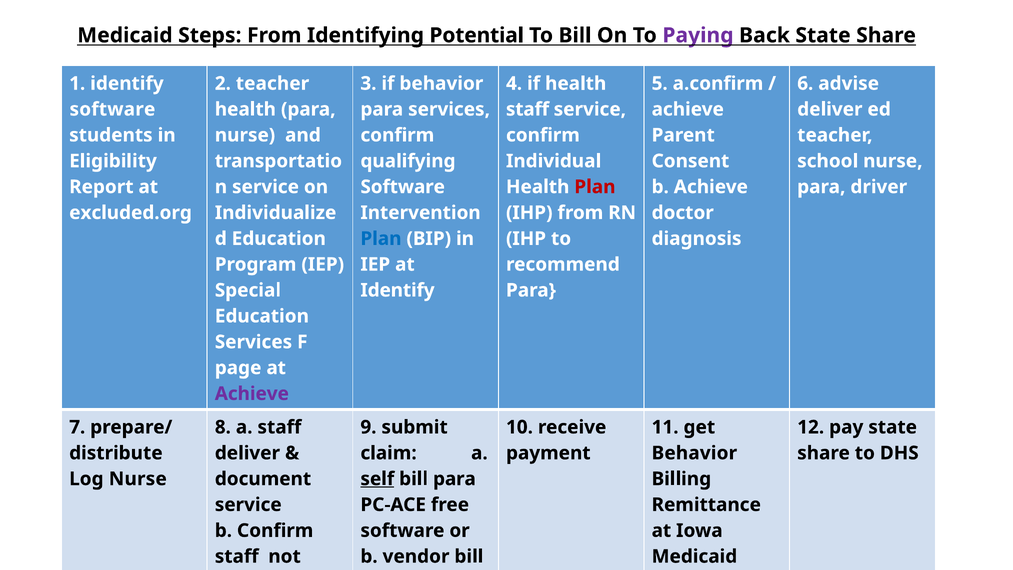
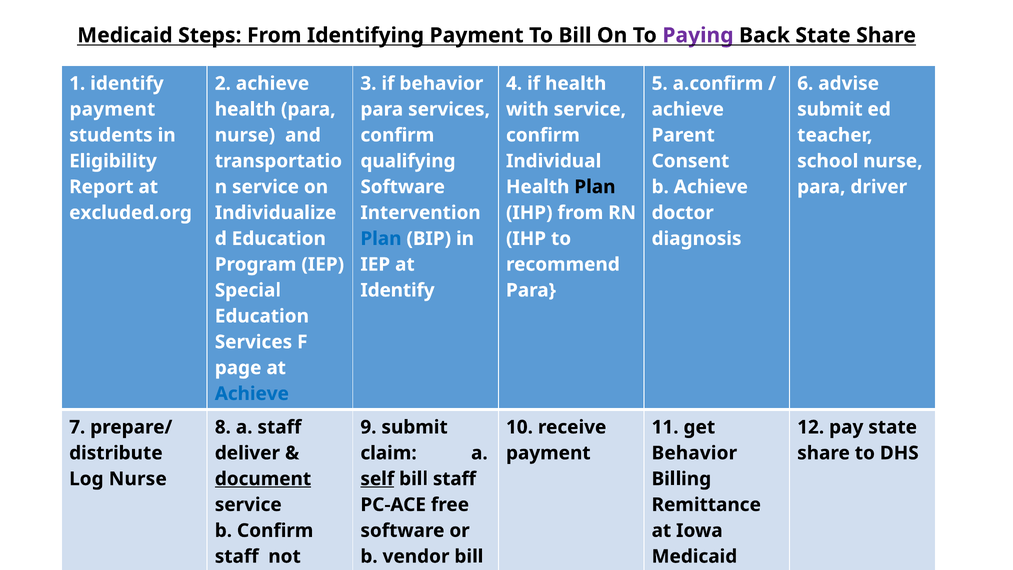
Identifying Potential: Potential -> Payment (477, 35)
2 teacher: teacher -> achieve (272, 83)
software: software -> payment (112, 109)
staff: staff -> with (527, 109)
deliver: deliver -> submit (830, 109)
Plan colour: red -> black (595, 187)
Achieve colour: purple -> blue (252, 394)
document underline: none -> present (263, 479)
bill para: para -> staff (454, 479)
